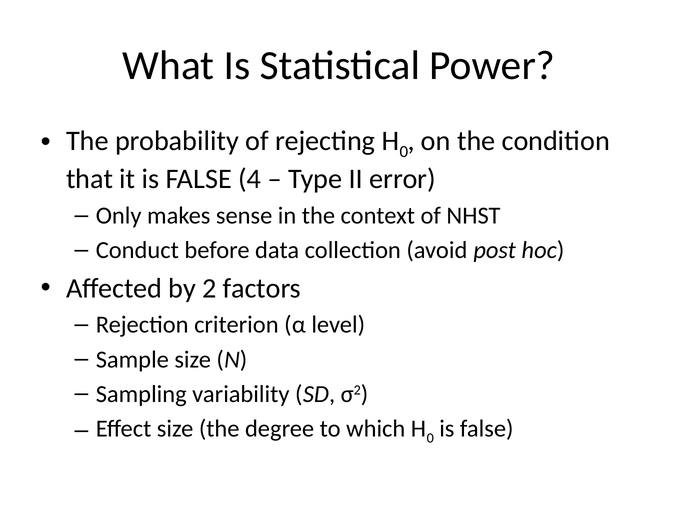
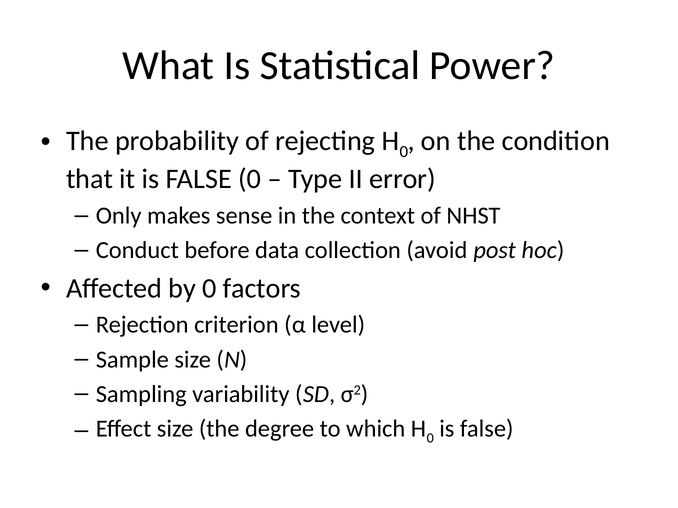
FALSE 4: 4 -> 0 (250, 179)
by 2: 2 -> 0 (210, 289)
